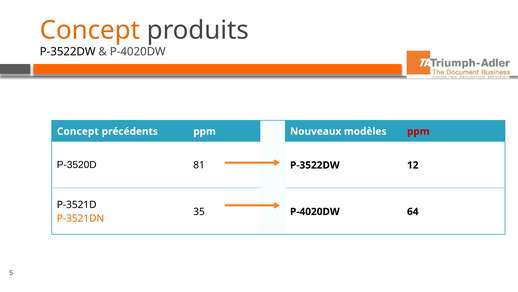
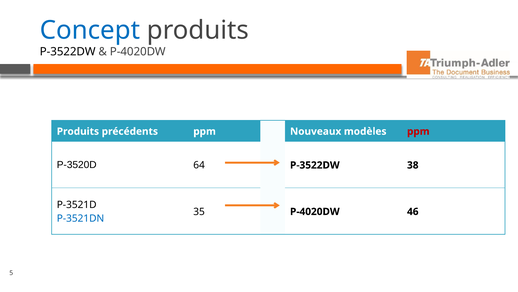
Concept colour: orange -> blue (90, 30)
Concept: Concept -> Produits (78, 131)
81: 81 -> 64 (199, 165)
12: 12 -> 38 (413, 165)
64: 64 -> 46 (413, 211)
P-3521DN colour: orange -> blue (80, 218)
